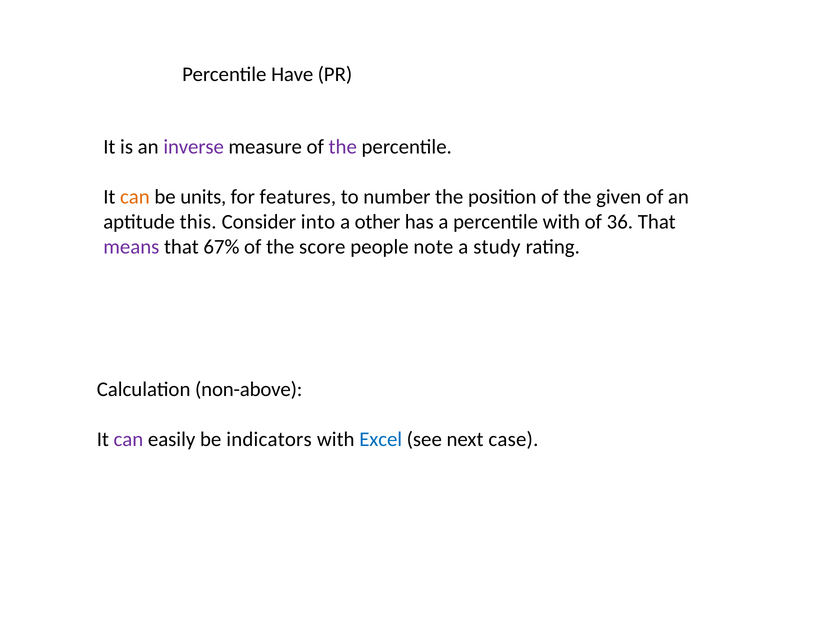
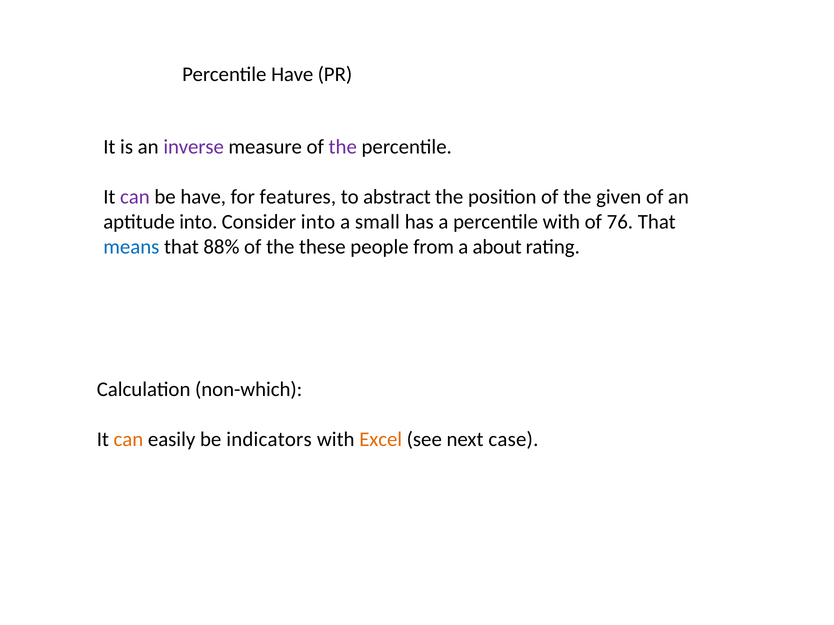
can colour: orange -> purple (135, 197)
be units: units -> have (203, 197)
number: number -> abstract (397, 197)
aptitude this: this -> into (198, 222)
other: other -> small (377, 222)
36: 36 -> 76 (620, 222)
means colour: purple -> blue (131, 247)
67%: 67% -> 88% (221, 247)
score: score -> these (322, 247)
note: note -> from (434, 247)
study: study -> about (497, 247)
non-above: non-above -> non-which (249, 390)
can colour: purple -> orange (128, 440)
Excel colour: blue -> orange (381, 440)
